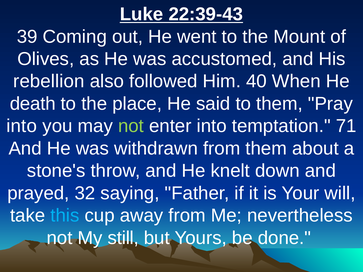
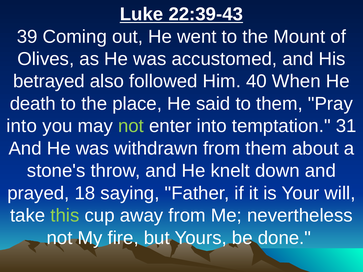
rebellion: rebellion -> betrayed (49, 81)
71: 71 -> 31 (346, 126)
32: 32 -> 18 (85, 193)
this colour: light blue -> light green (65, 216)
still: still -> fire (123, 238)
